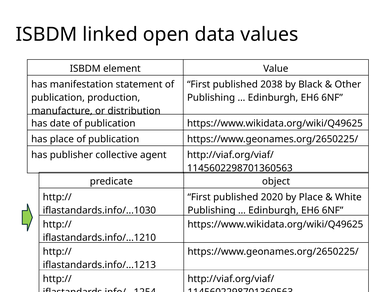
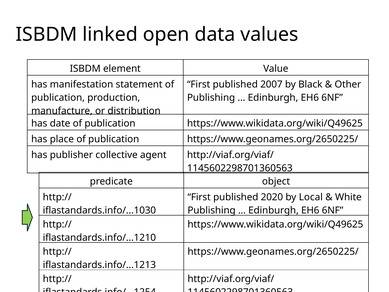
2038: 2038 -> 2007 (271, 84)
by Place: Place -> Local (311, 197)
